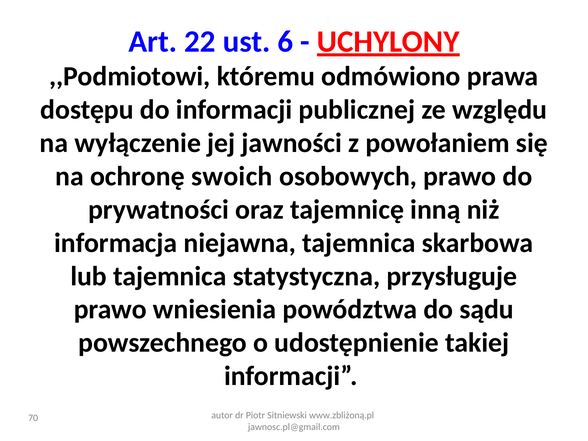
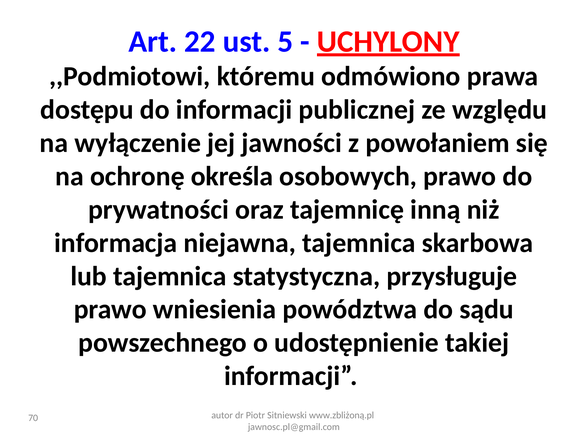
6: 6 -> 5 (285, 41)
swoich: swoich -> określa (232, 176)
